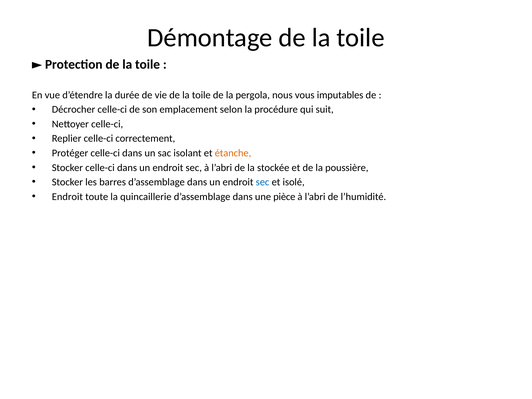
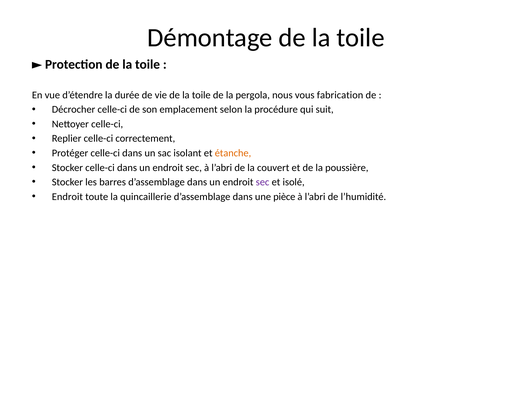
imputables: imputables -> fabrication (340, 95)
stockée: stockée -> couvert (273, 168)
sec colour: blue -> purple (263, 182)
